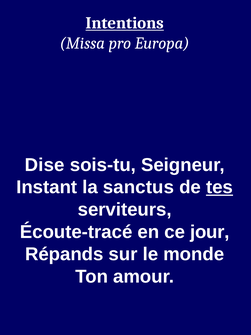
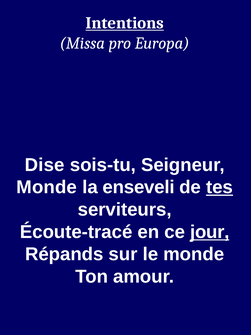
Instant: Instant -> Monde (47, 187)
sanctus: sanctus -> enseveli (139, 187)
jour underline: none -> present (210, 232)
